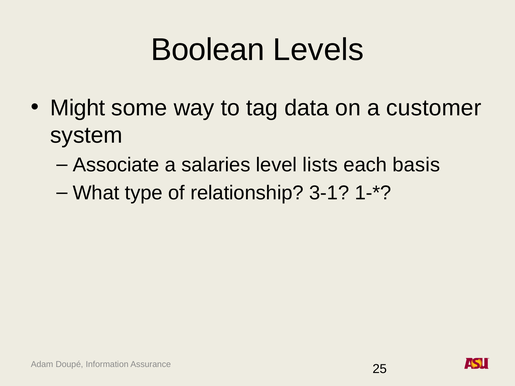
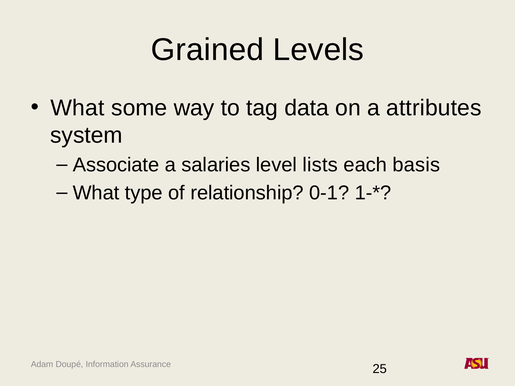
Boolean: Boolean -> Grained (207, 50)
Might: Might -> What (77, 108)
customer: customer -> attributes (434, 108)
3-1: 3-1 -> 0-1 (329, 193)
